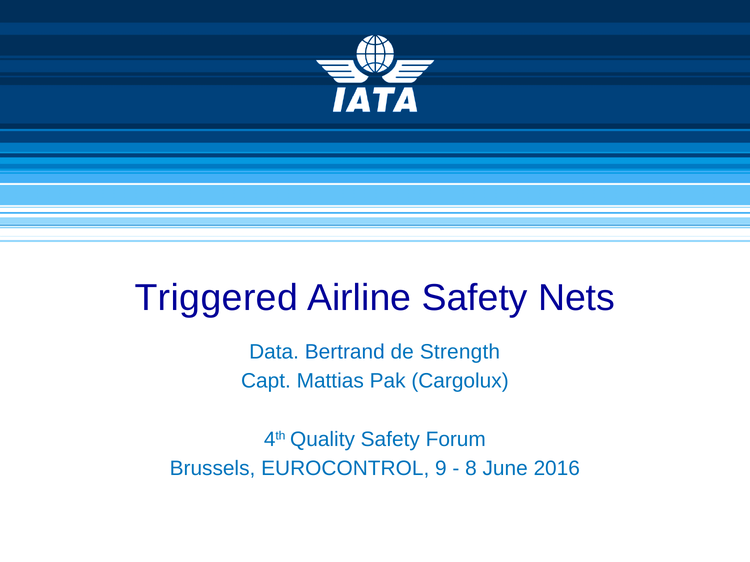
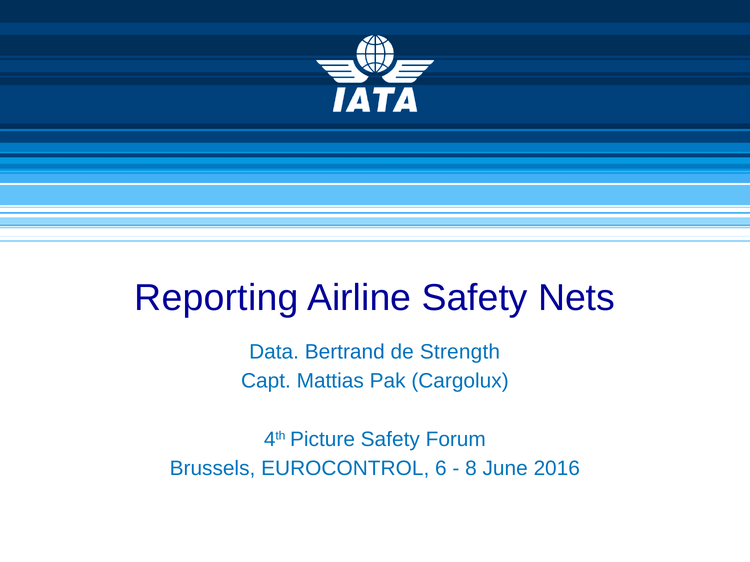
Triggered: Triggered -> Reporting (216, 298)
Quality: Quality -> Picture (323, 440)
9: 9 -> 6 (441, 469)
